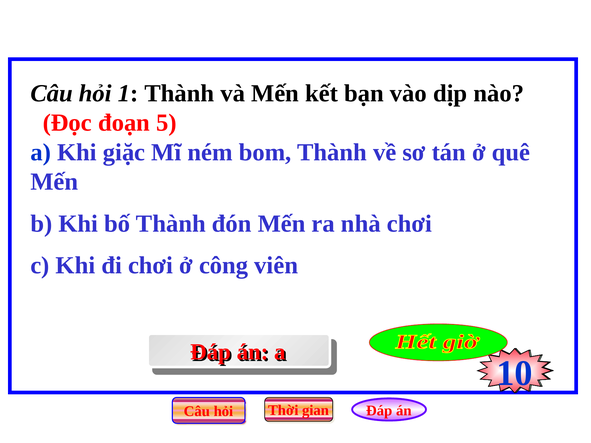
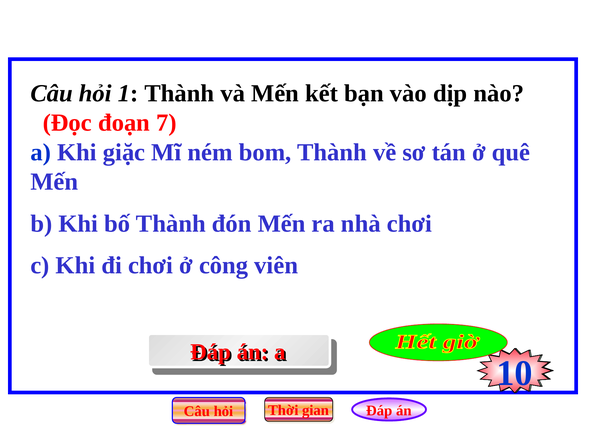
5: 5 -> 7 (166, 123)
